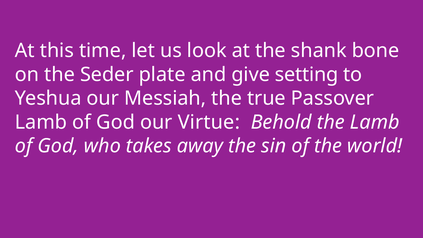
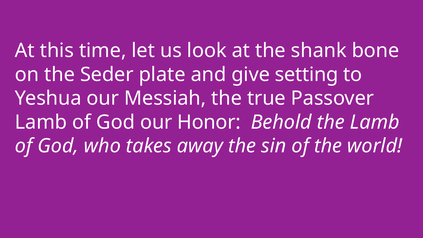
Virtue: Virtue -> Honor (209, 122)
